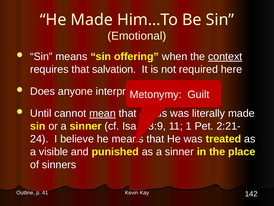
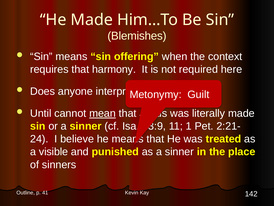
Emotional: Emotional -> Blemishes (137, 36)
context underline: present -> none (225, 56)
salvation: salvation -> harmony (114, 69)
